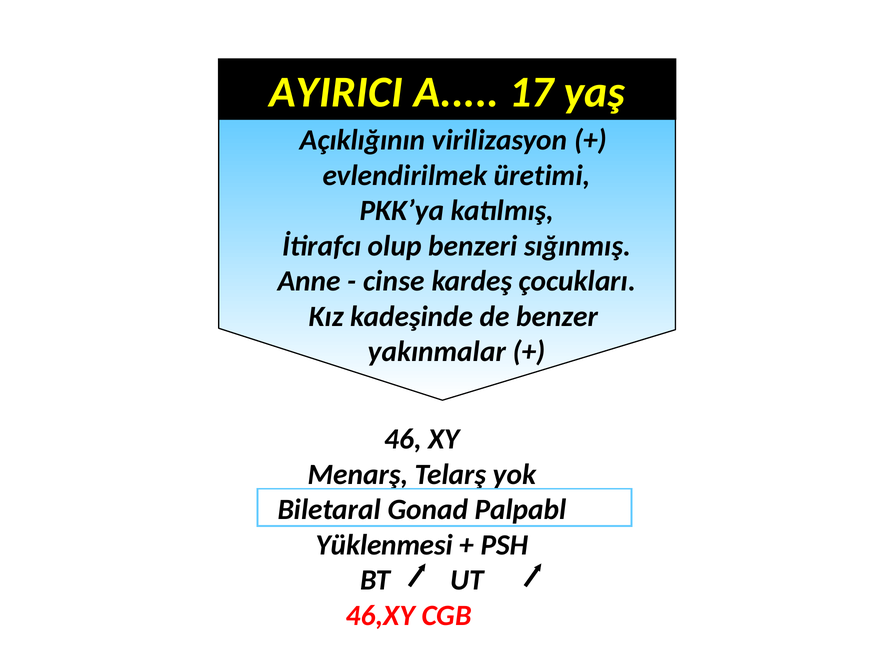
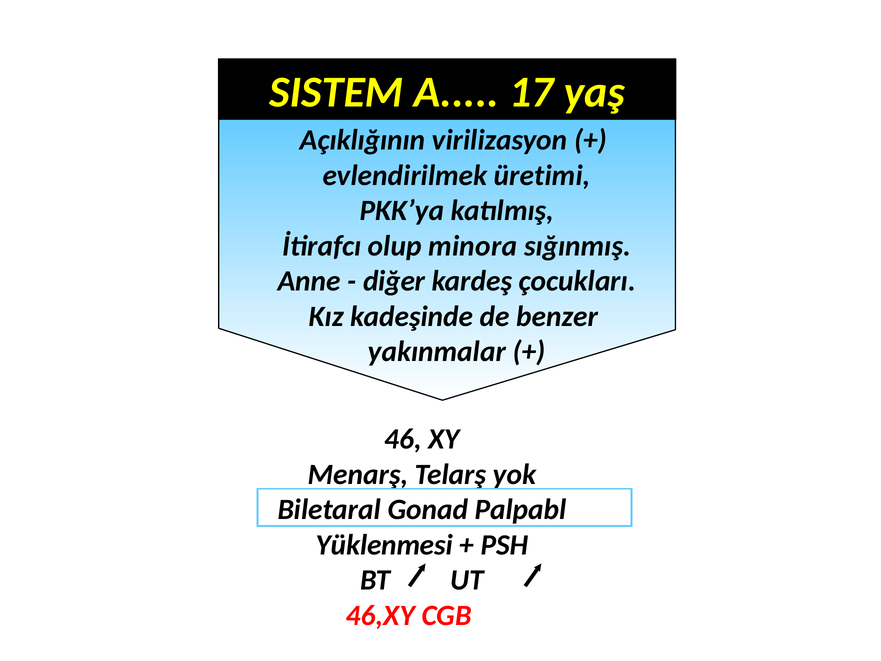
AYIRICI: AYIRICI -> SISTEM (336, 92)
benzeri: benzeri -> minora (473, 246)
cinse: cinse -> diğer (394, 281)
